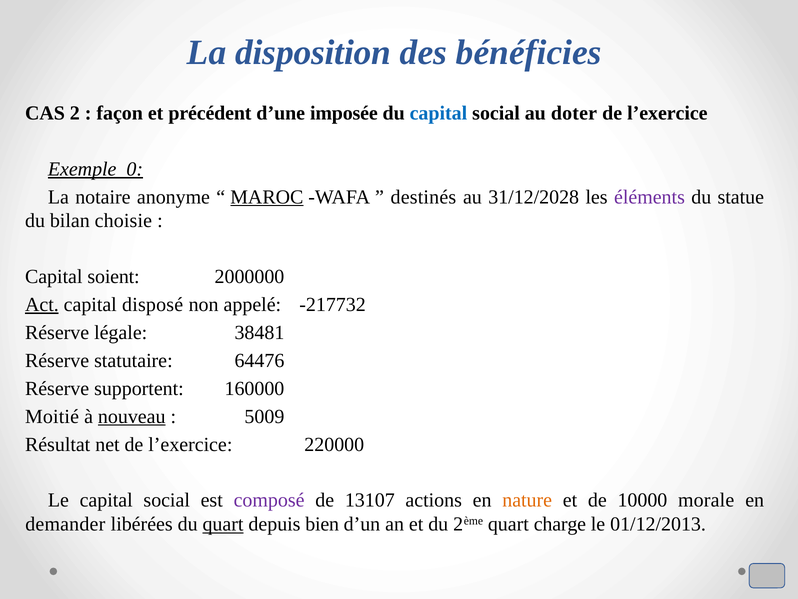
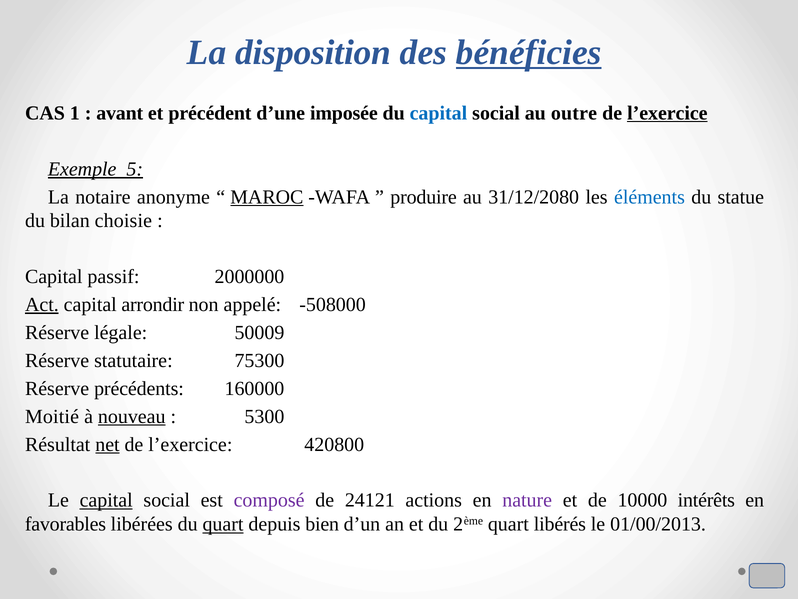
bénéficies underline: none -> present (529, 53)
2: 2 -> 1 (75, 113)
façon: façon -> avant (120, 113)
doter: doter -> outre (574, 113)
l’exercice underline: none -> present (667, 113)
0: 0 -> 5 (135, 169)
destinés: destinés -> produire (424, 197)
31/12/2028: 31/12/2028 -> 31/12/2080 (534, 197)
éléments colour: purple -> blue (649, 197)
soient: soient -> passif (113, 277)
disposé: disposé -> arrondir (153, 304)
-217732: -217732 -> -508000 (333, 304)
38481: 38481 -> 50009 (259, 332)
64476: 64476 -> 75300 (259, 360)
supportent: supportent -> précédents (139, 388)
5009: 5009 -> 5300 (264, 416)
net underline: none -> present (107, 444)
220000: 220000 -> 420800 (334, 444)
capital underline: none -> present (106, 500)
13107: 13107 -> 24121 (370, 500)
nature colour: orange -> purple (527, 500)
morale: morale -> intérêts (706, 500)
demander: demander -> favorables (65, 524)
charge: charge -> libérés (560, 524)
01/12/2013: 01/12/2013 -> 01/00/2013 (658, 524)
